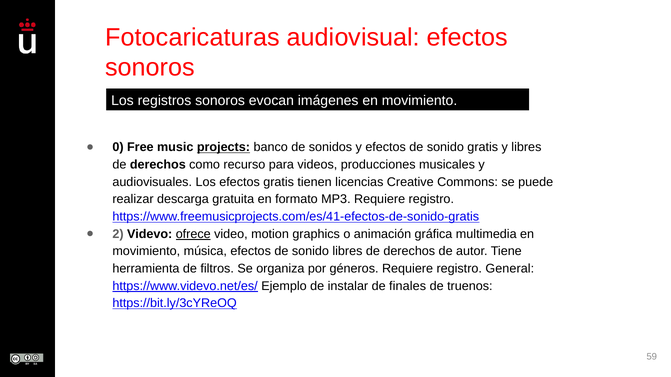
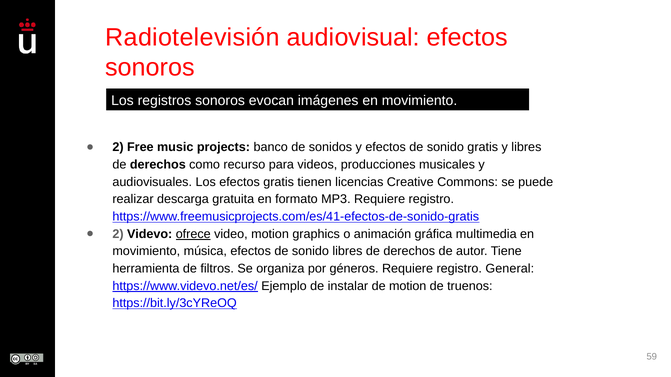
Fotocaricaturas: Fotocaricaturas -> Radiotelevisión (193, 37)
0: 0 -> 2 (118, 147)
projects underline: present -> none (223, 147)
de finales: finales -> motion (408, 286)
